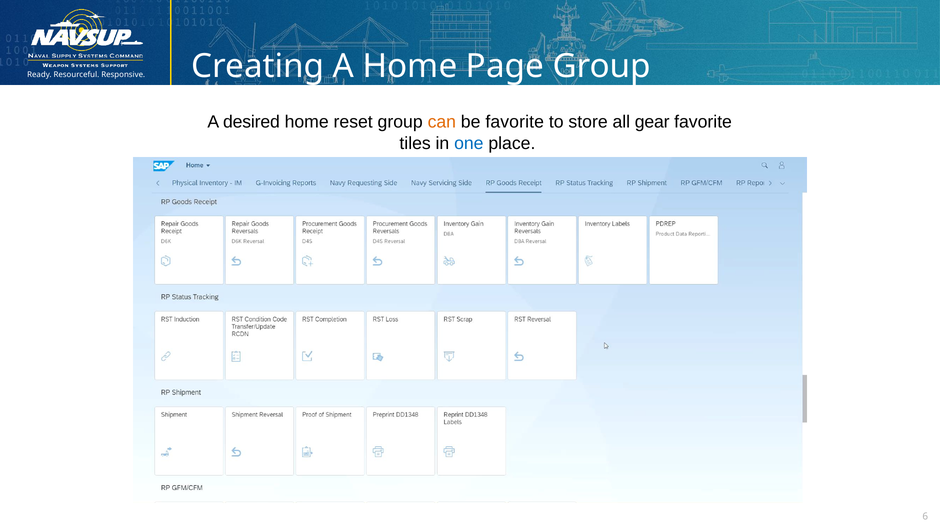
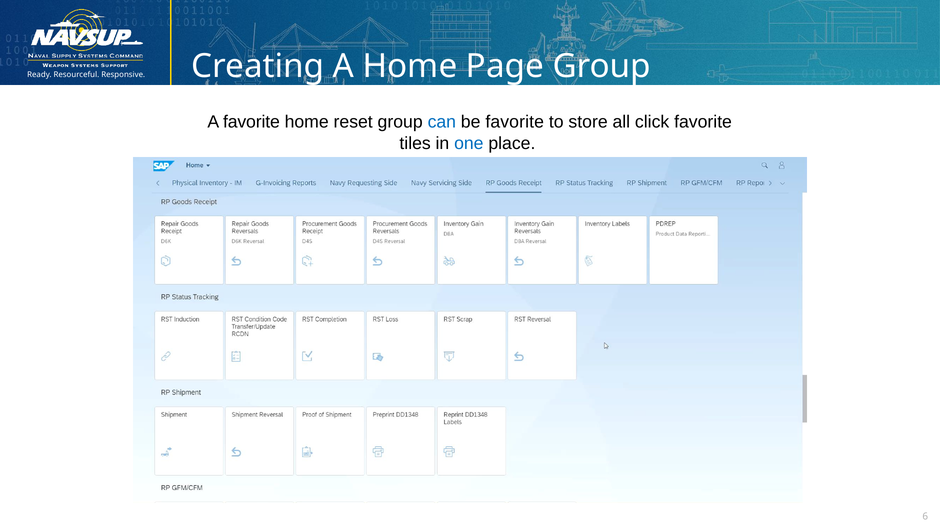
A desired: desired -> favorite (251, 122)
can colour: orange -> blue (442, 122)
gear: gear -> click (652, 122)
